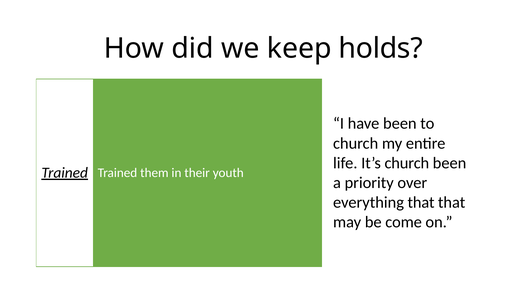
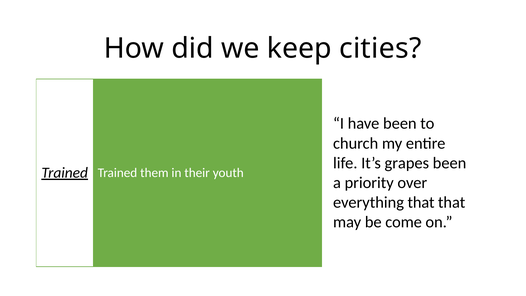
holds: holds -> cities (380, 48)
It’s church: church -> grapes (407, 163)
